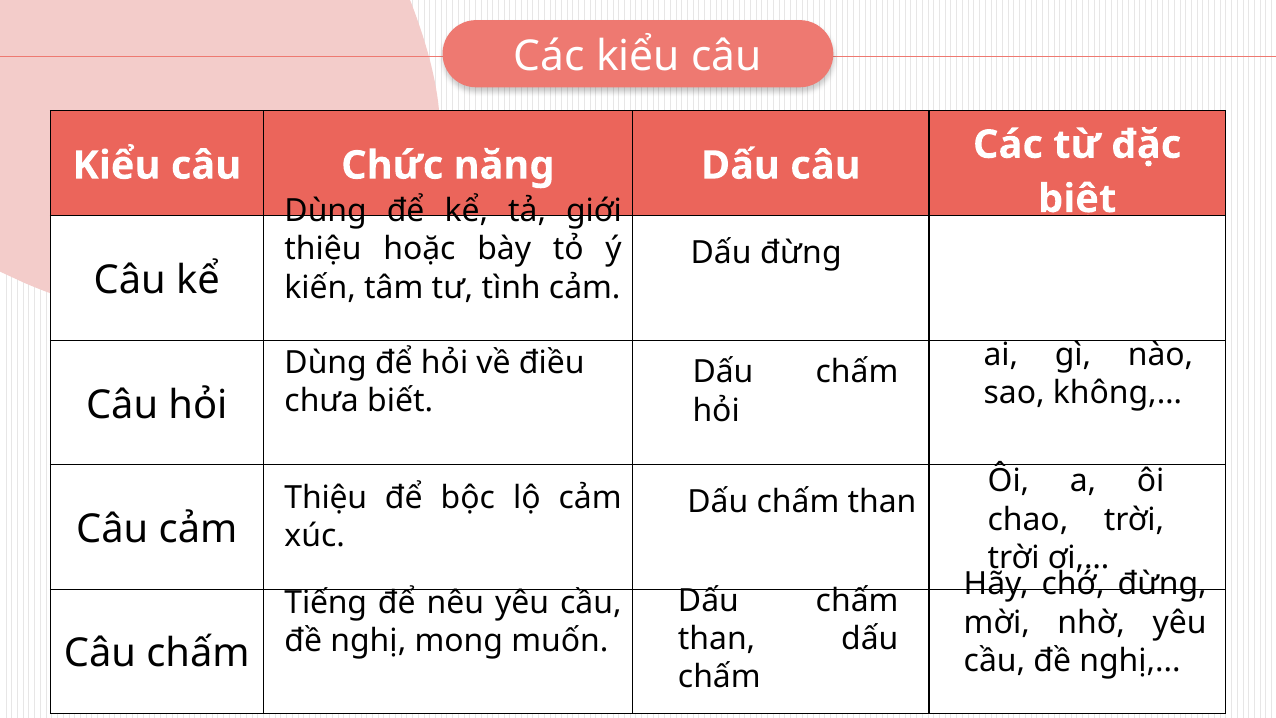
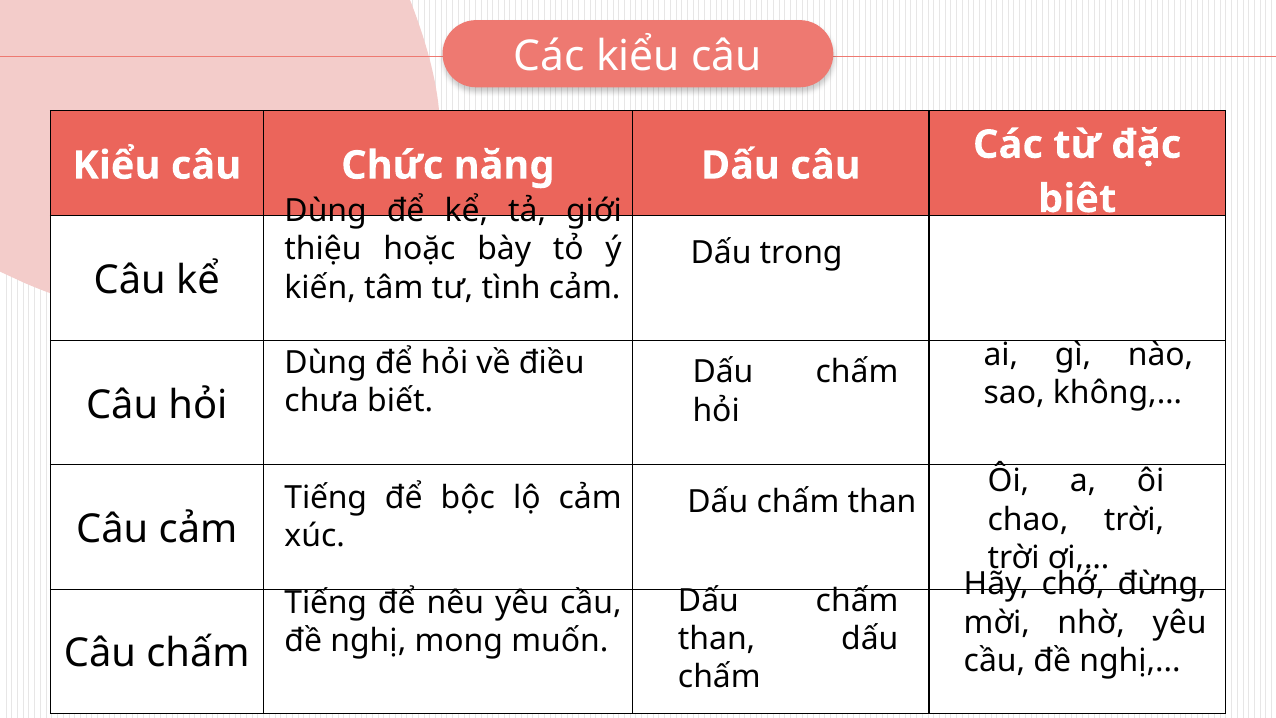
Dấu đừng: đừng -> trong (801, 253)
Thiệu: Thiệu -> Tiếng (326, 498)
